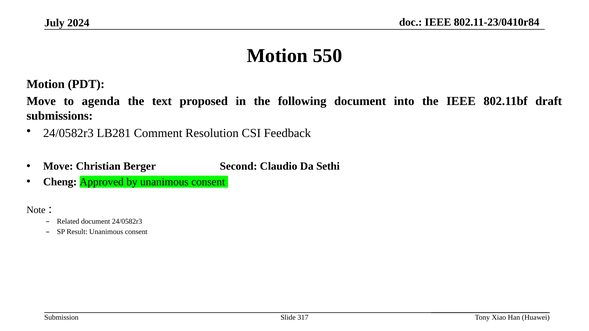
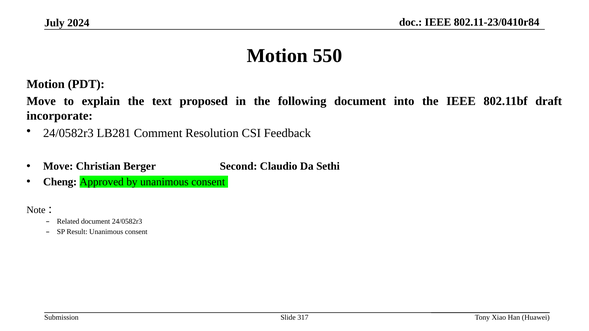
agenda: agenda -> explain (101, 101)
submissions: submissions -> incorporate (60, 116)
